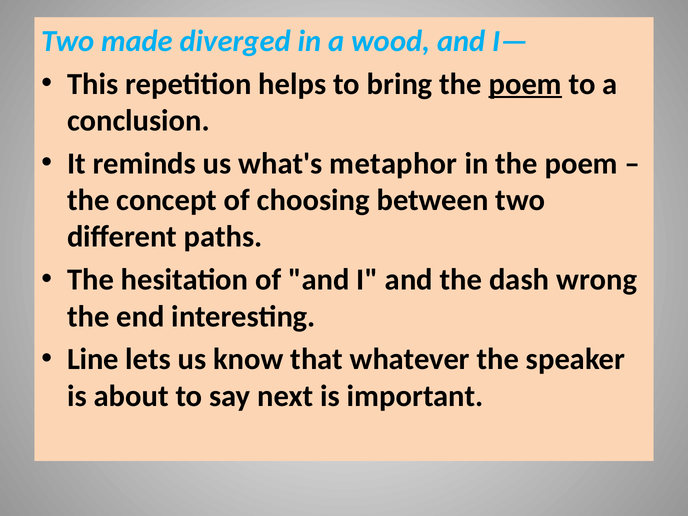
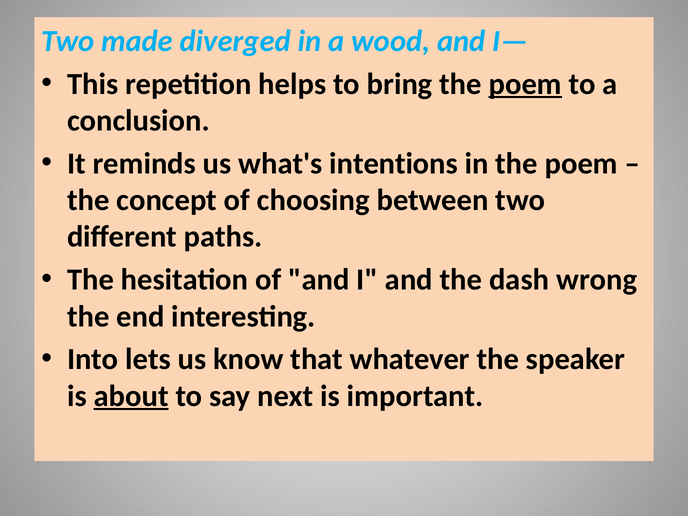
metaphor: metaphor -> intentions (394, 163)
Line: Line -> Into (93, 359)
about underline: none -> present (131, 396)
